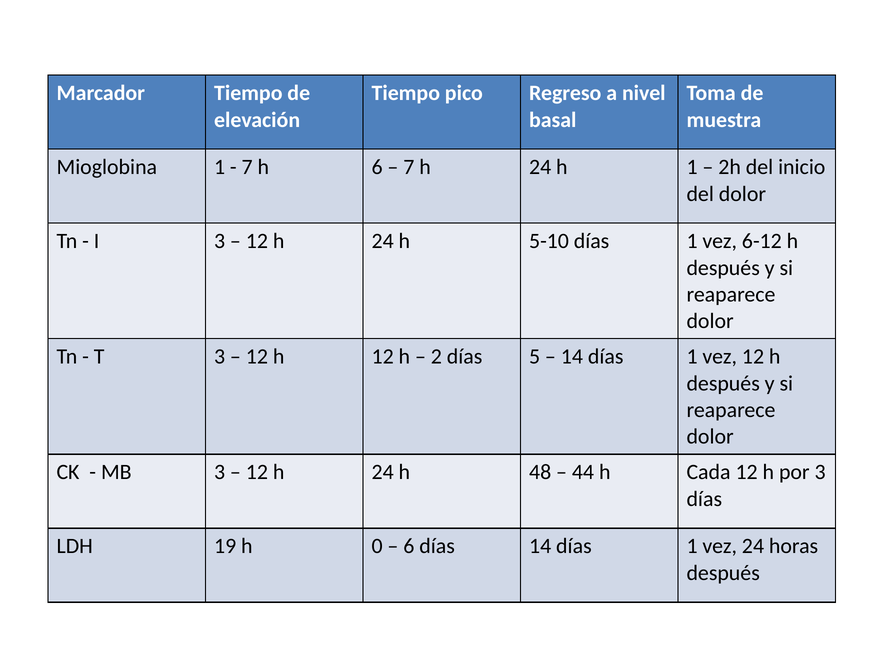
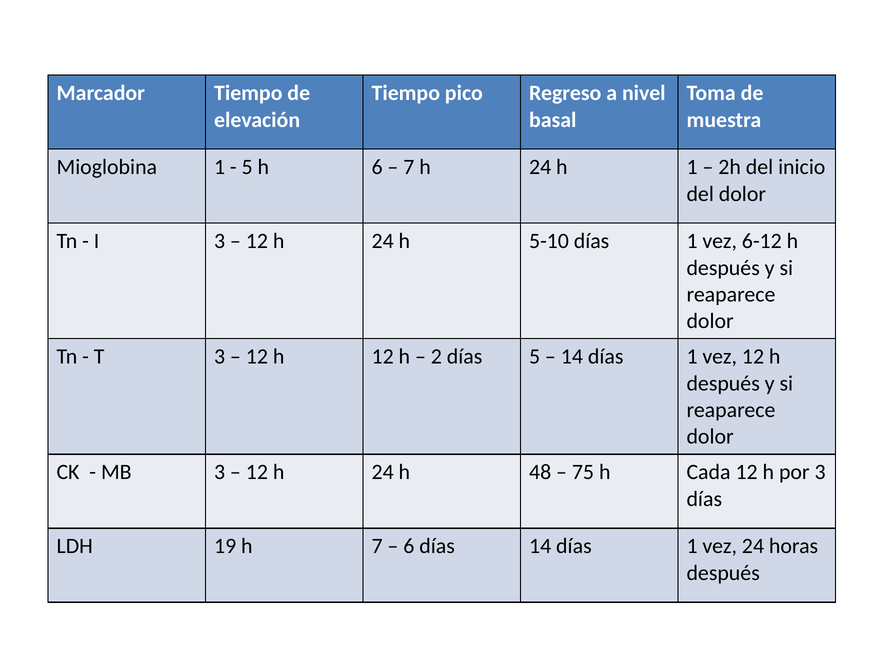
7: 7 -> 5 (247, 167)
44: 44 -> 75 (583, 472)
h 0: 0 -> 7 (377, 546)
